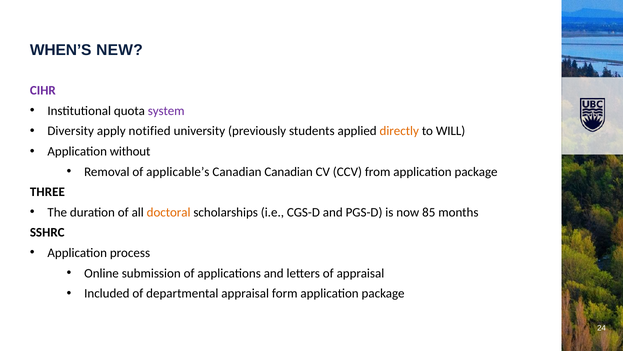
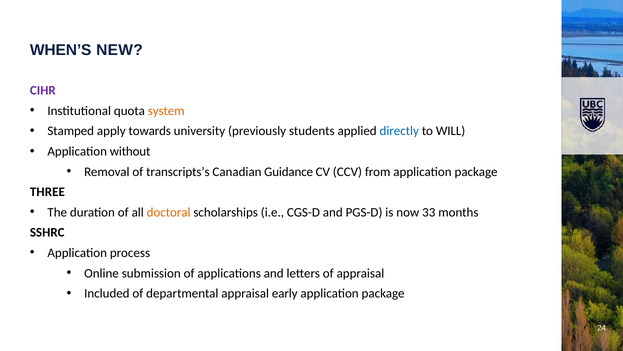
system colour: purple -> orange (166, 111)
Diversity: Diversity -> Stamped (71, 131)
notified: notified -> towards (150, 131)
directly colour: orange -> blue (399, 131)
applicable’s: applicable’s -> transcripts’s (178, 172)
Canadian Canadian: Canadian -> Guidance (289, 172)
85: 85 -> 33 (429, 212)
form: form -> early (285, 293)
